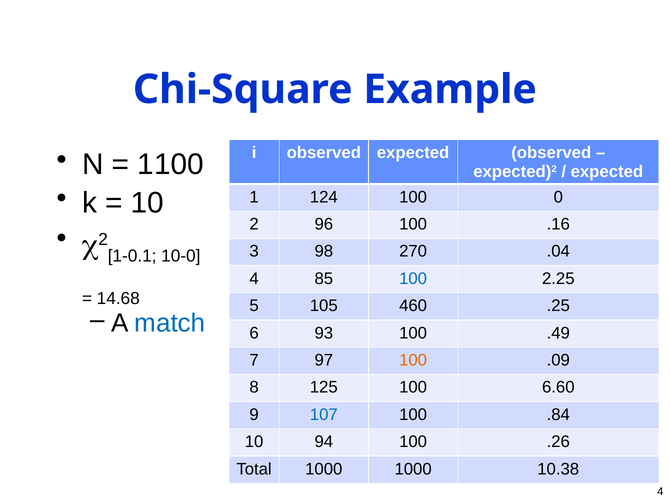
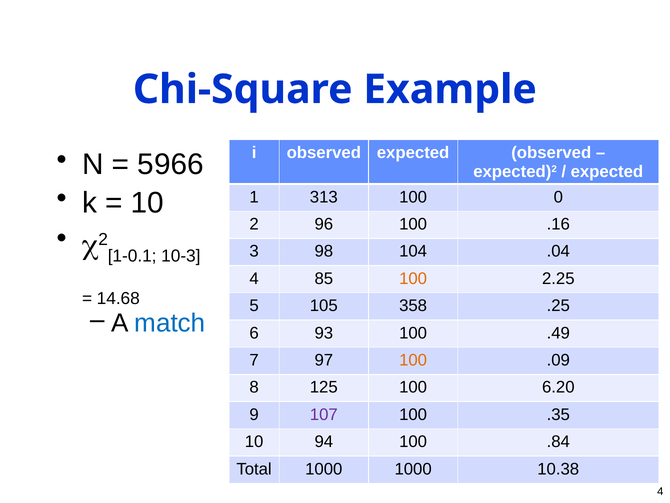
1100: 1100 -> 5966 (171, 164)
124: 124 -> 313 (324, 197)
270: 270 -> 104 (413, 251)
10-0: 10-0 -> 10-3 (181, 256)
100 colour: blue -> orange (413, 278)
460: 460 -> 358 (413, 306)
6.60: 6.60 -> 6.20 (558, 387)
107 colour: blue -> purple (324, 414)
.84: .84 -> .35 (558, 414)
.26: .26 -> .84 (558, 441)
